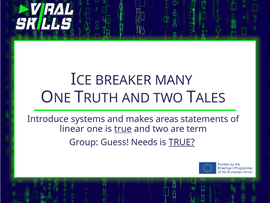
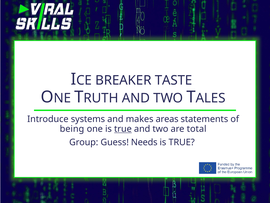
MANY: MANY -> TASTE (174, 80)
linear: linear -> being (72, 129)
term: term -> total (197, 129)
TRUE underline: present -> none (182, 142)
